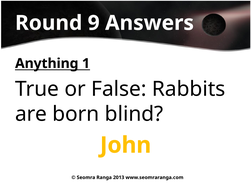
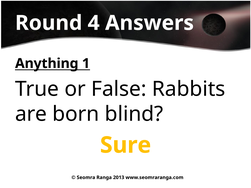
9: 9 -> 4 (94, 23)
John: John -> Sure (126, 145)
